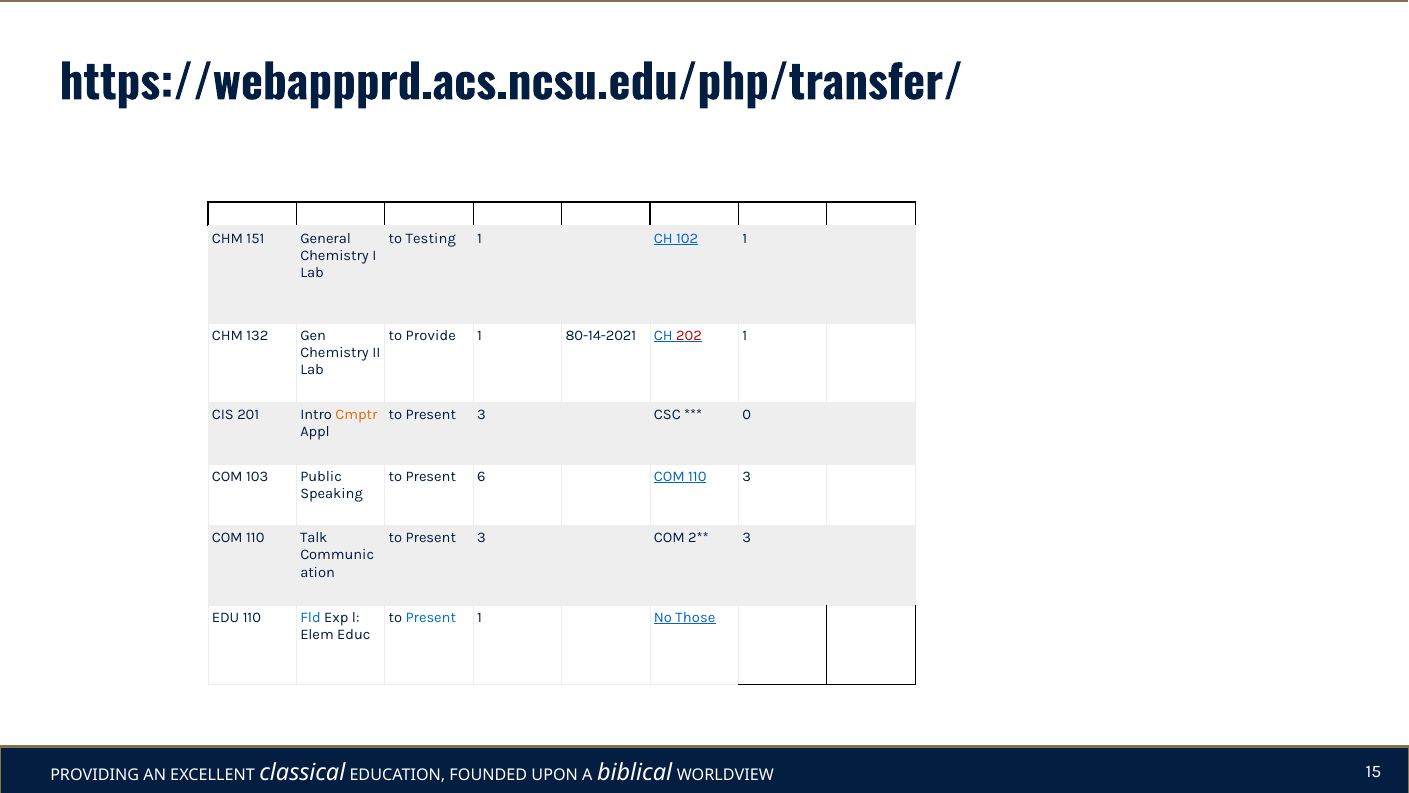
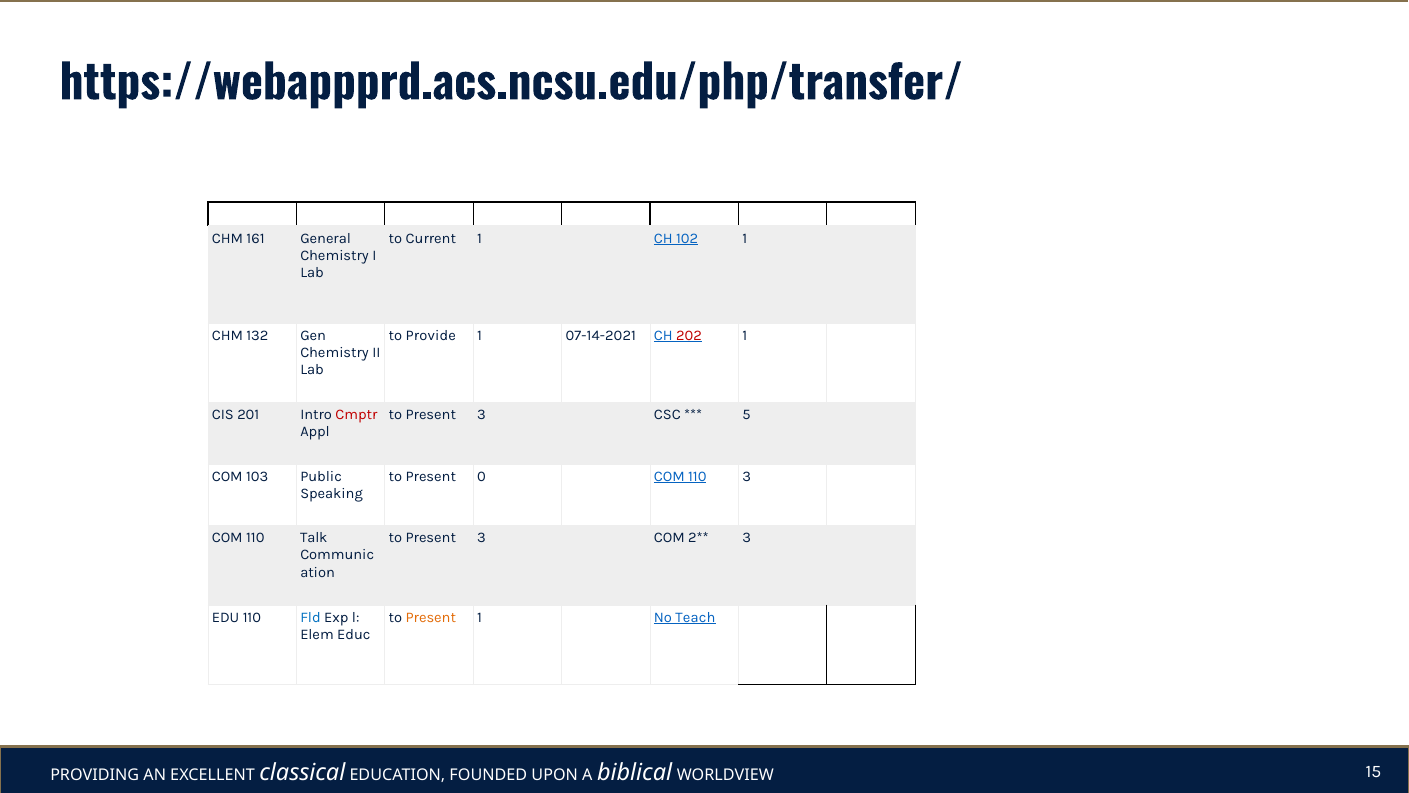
151: 151 -> 161 (256, 238)
Testing: Testing -> Current (431, 238)
80-14-2021: 80-14-2021 -> 07-14-2021 (601, 335)
Cmptr colour: orange -> red (356, 415)
0: 0 -> 5 (747, 415)
6: 6 -> 0 (482, 476)
Present colour: blue -> orange (431, 617)
Those: Those -> Teach (695, 617)
